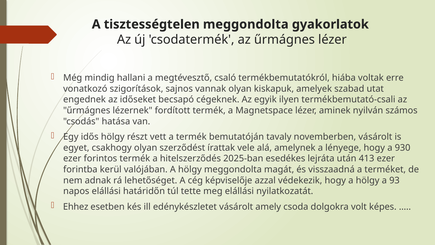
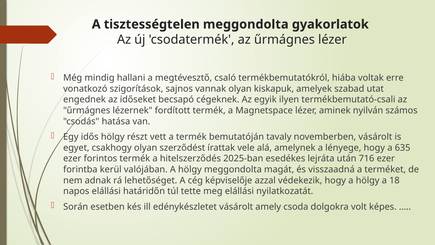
930: 930 -> 635 (403, 148)
413: 413 -> 716 (367, 158)
93: 93 -> 18 (394, 180)
Ehhez: Ehhez -> Során (76, 206)
